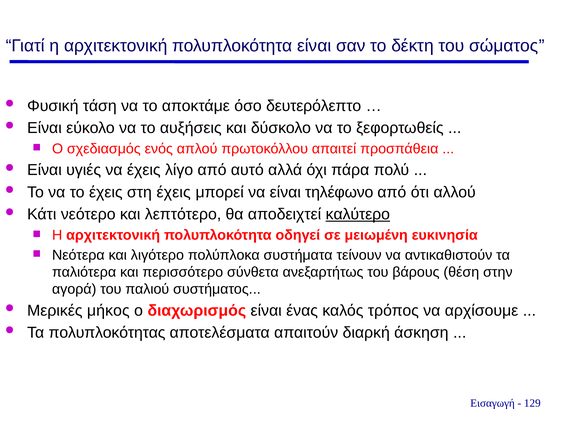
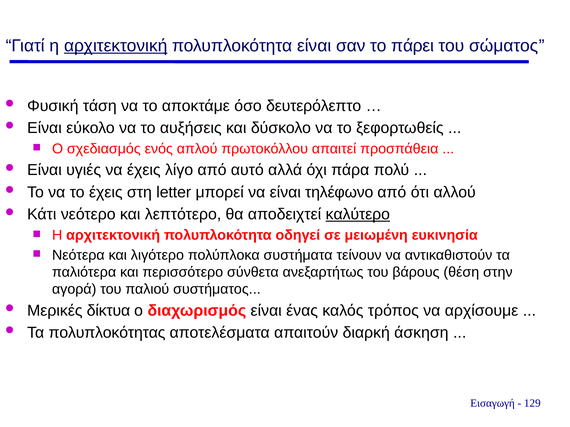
αρχιτεκτονική underline: none -> present (116, 46)
δέκτη: δέκτη -> πάρει (413, 46)
στη έχεις: έχεις -> letter (174, 192)
μήκος: μήκος -> δίκτυα (108, 311)
